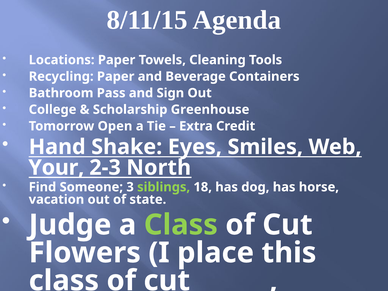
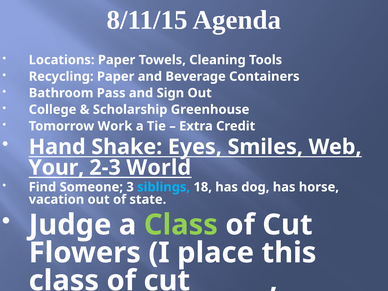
Open: Open -> Work (115, 126)
North: North -> World (159, 168)
siblings colour: light green -> light blue (164, 187)
